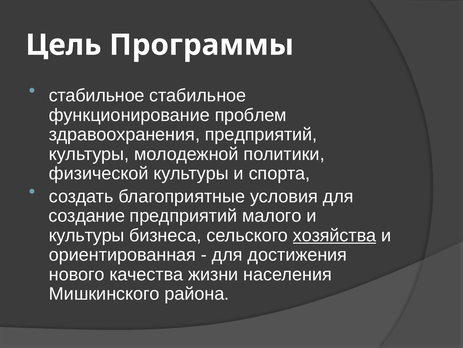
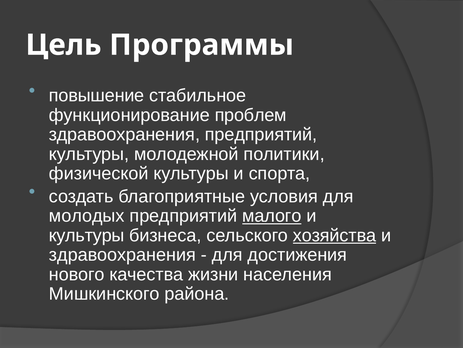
стабильное: стабильное -> повышение (97, 95)
создание: создание -> молодых (87, 216)
малого underline: none -> present (272, 216)
ориентированная: ориентированная -> здравоохранения (122, 254)
